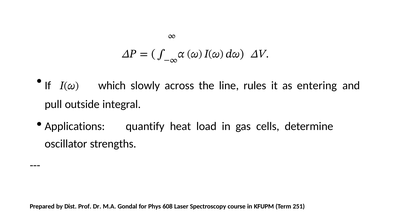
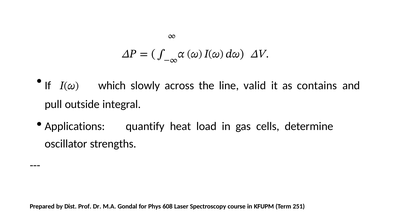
rules: rules -> valid (255, 85)
entering: entering -> contains (317, 85)
